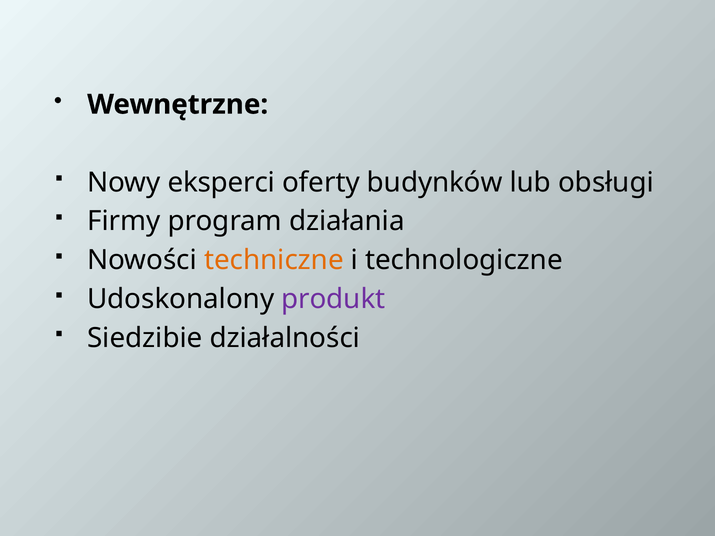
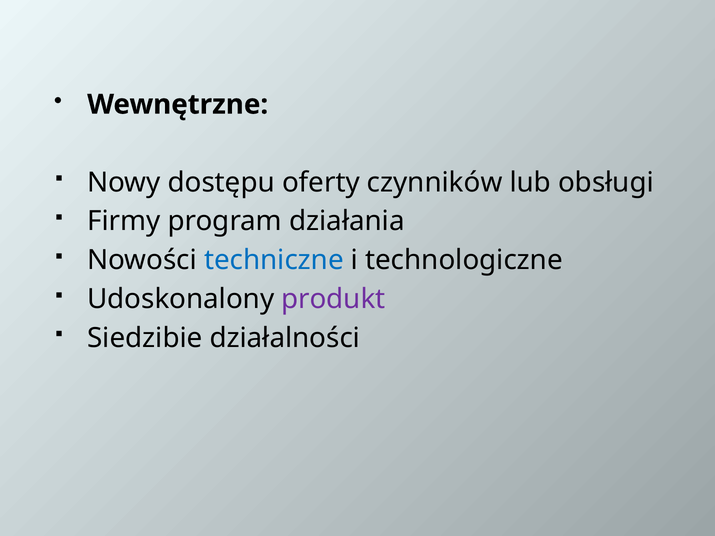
eksperci: eksperci -> dostępu (221, 182)
budynków: budynków -> czynników (435, 182)
techniczne colour: orange -> blue (274, 260)
